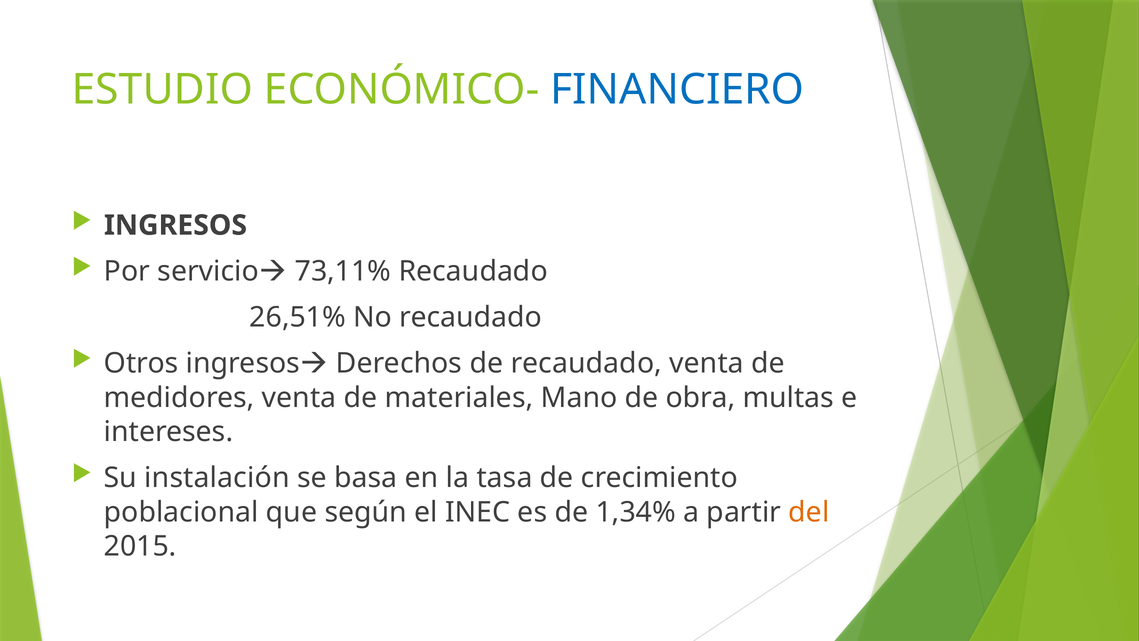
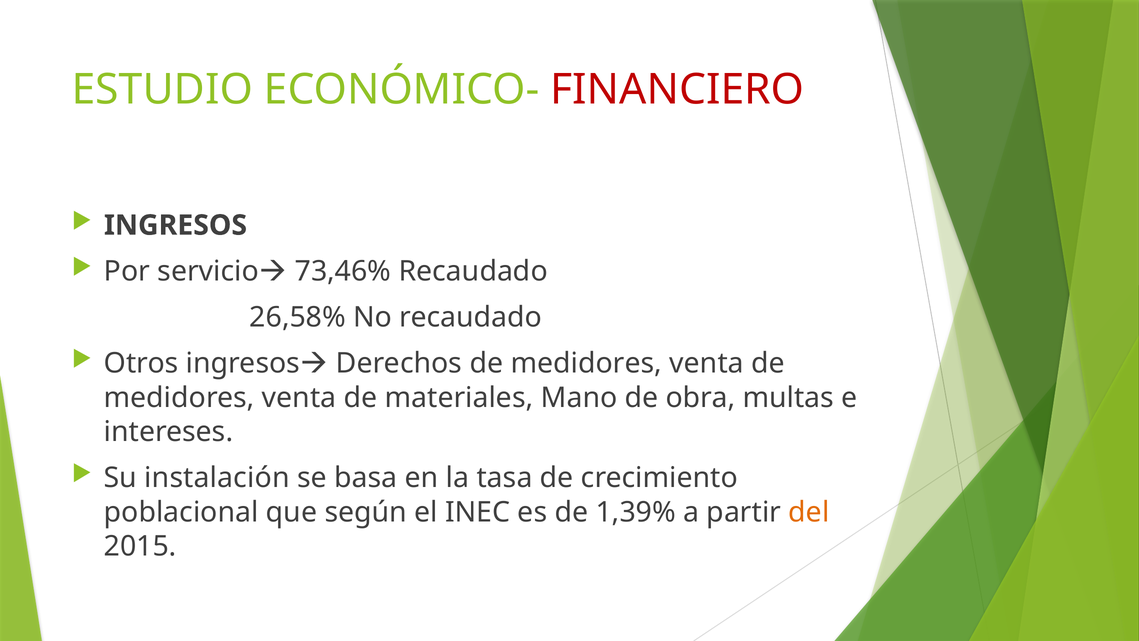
FINANCIERO colour: blue -> red (677, 90)
73,11%: 73,11% -> 73,46% (343, 271)
26,51%: 26,51% -> 26,58% (298, 317)
Derechos de recaudado: recaudado -> medidores (586, 363)
1,34%: 1,34% -> 1,39% (636, 512)
